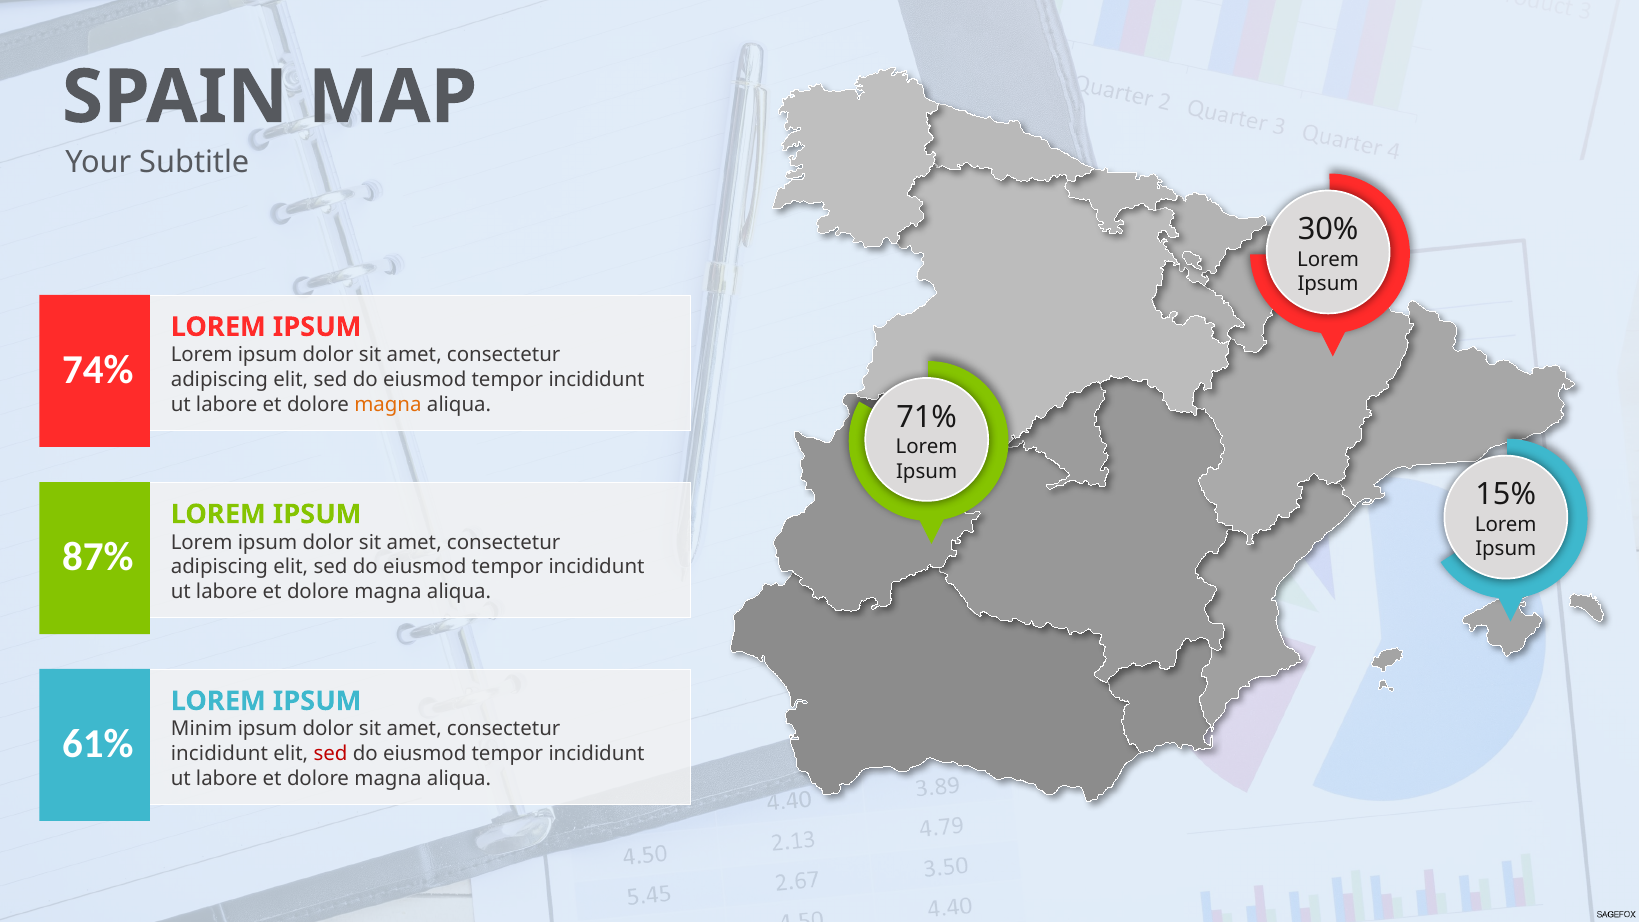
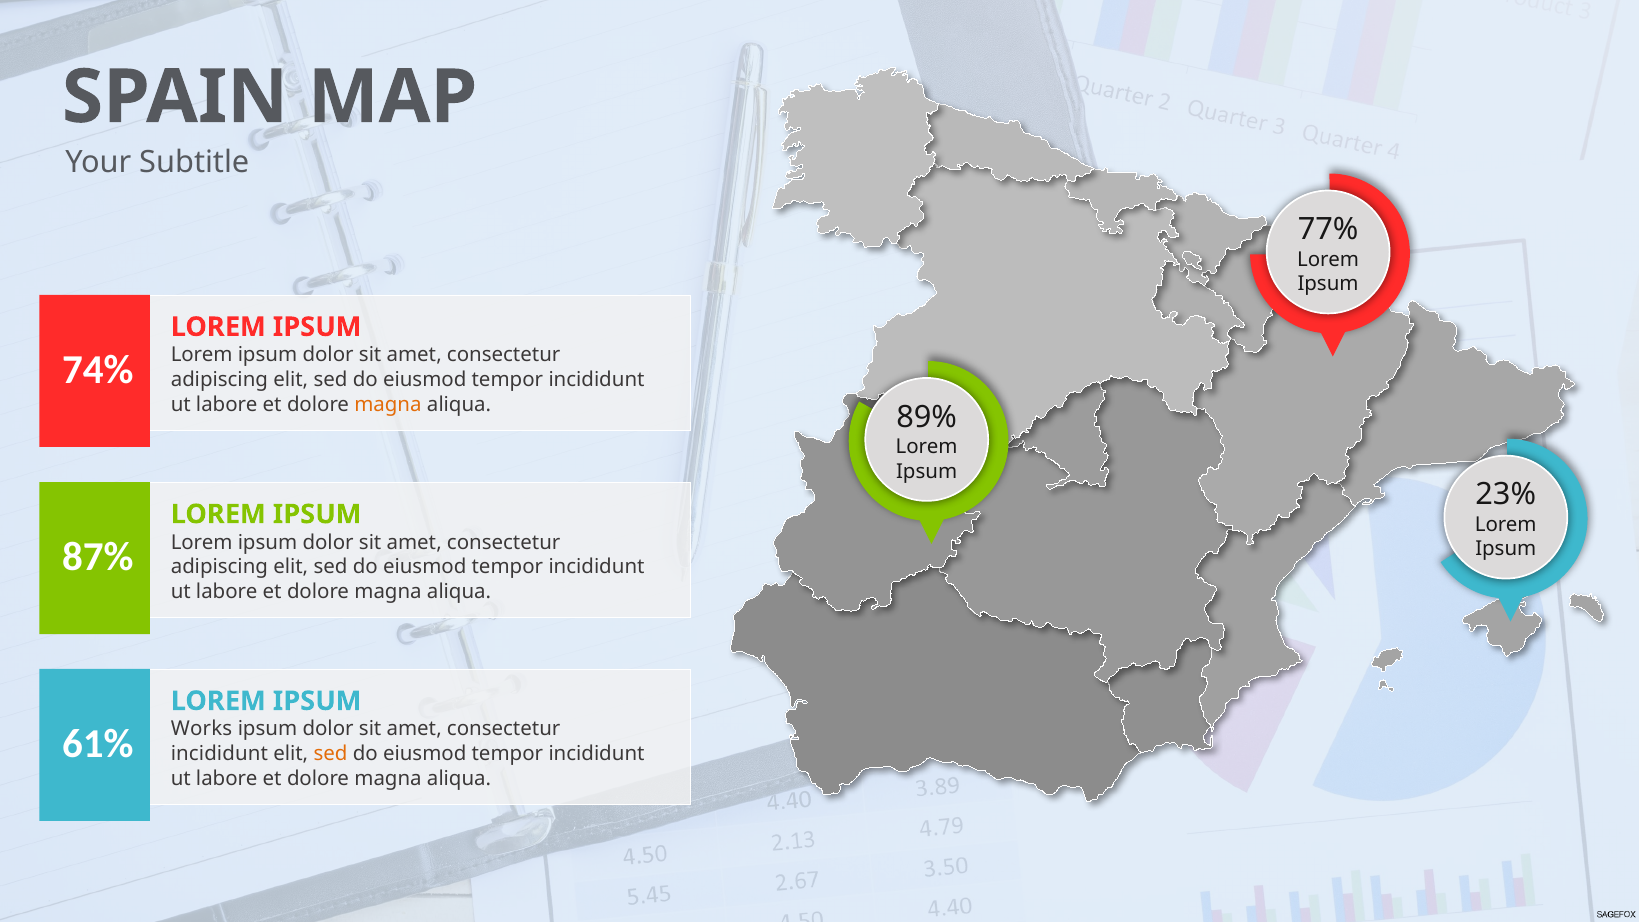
30%: 30% -> 77% (1328, 229)
71%: 71% -> 89% (927, 417)
15%: 15% -> 23% (1506, 495)
Minim: Minim -> Works (202, 729)
sed colour: red -> orange (330, 754)
